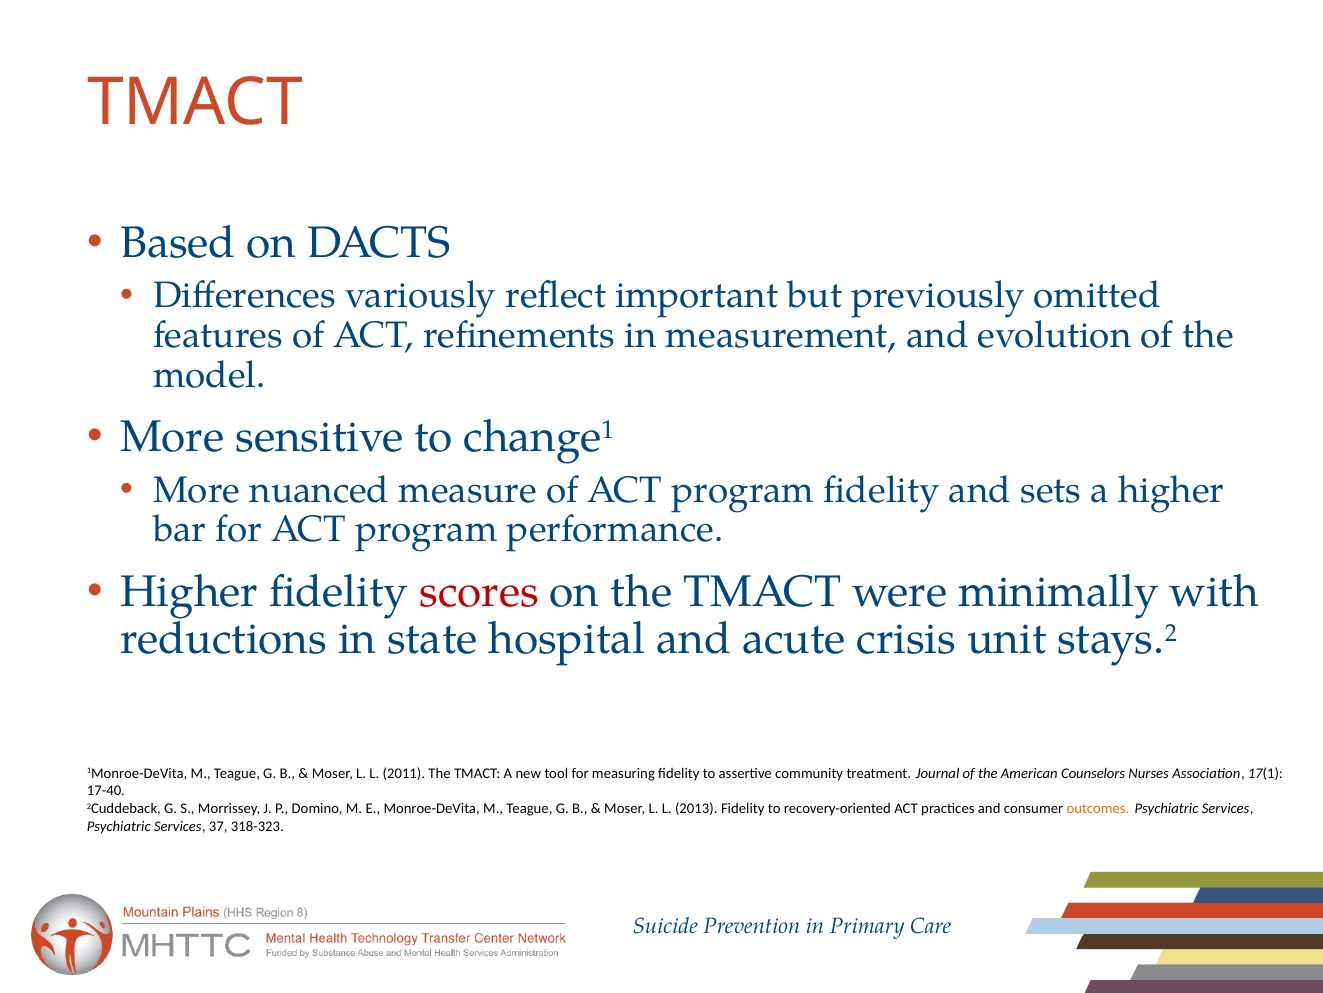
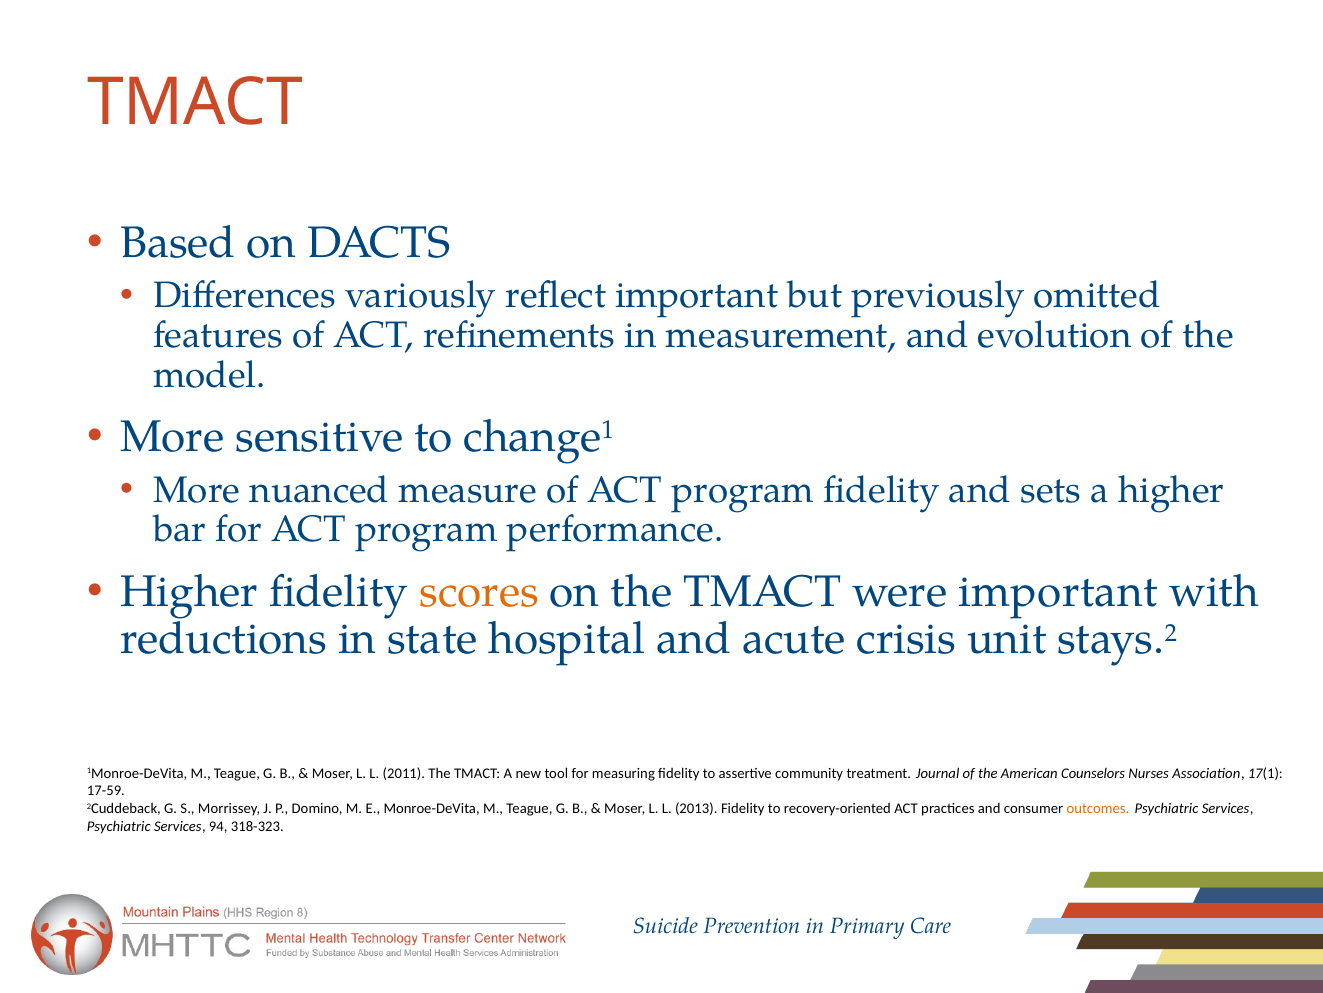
scores colour: red -> orange (479, 591)
were minimally: minimally -> important (1058, 591)
17-40: 17-40 -> 17-59 (106, 791)
37: 37 -> 94 (218, 826)
